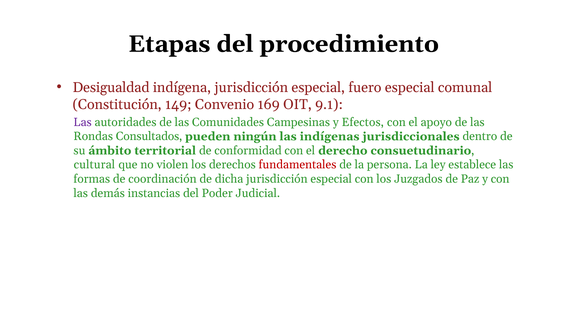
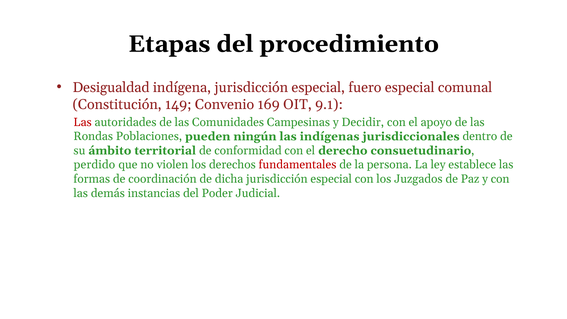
Las colour: purple -> red (83, 122)
Efectos: Efectos -> Decidir (363, 122)
Consultados: Consultados -> Poblaciones (149, 136)
cultural: cultural -> perdido (94, 165)
